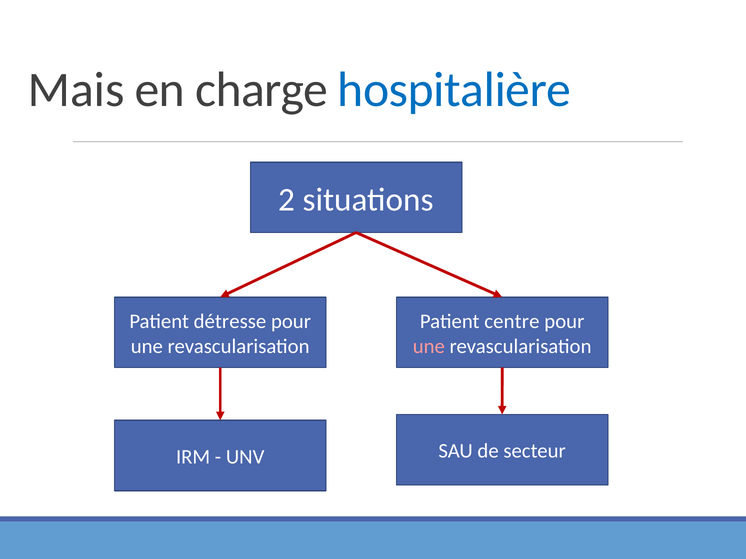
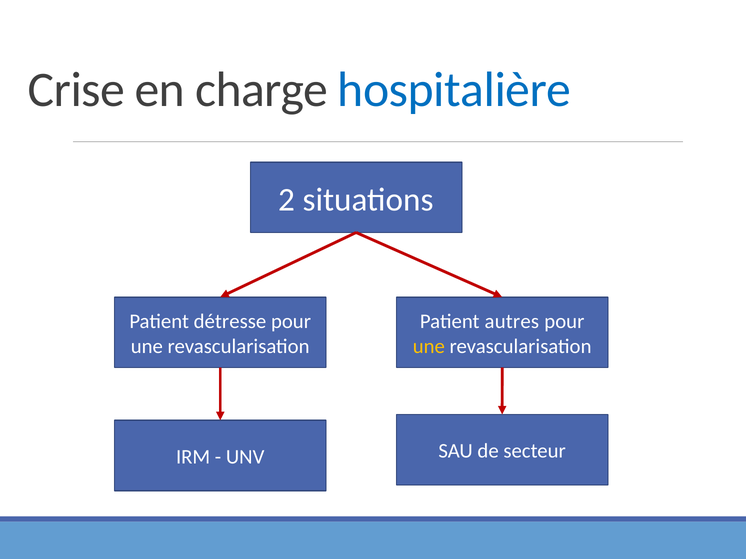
Mais: Mais -> Crise (76, 90)
centre: centre -> autres (512, 322)
une colour: pink -> yellow (429, 346)
